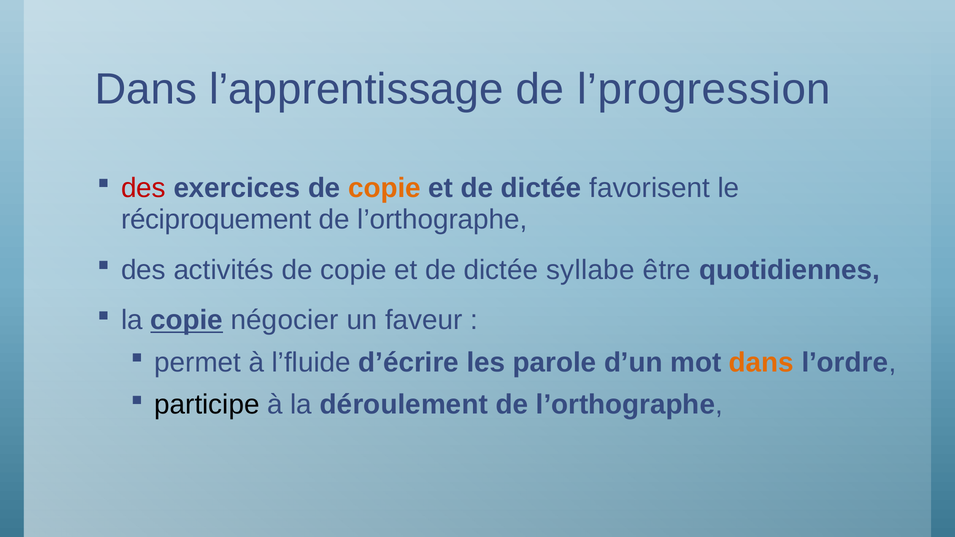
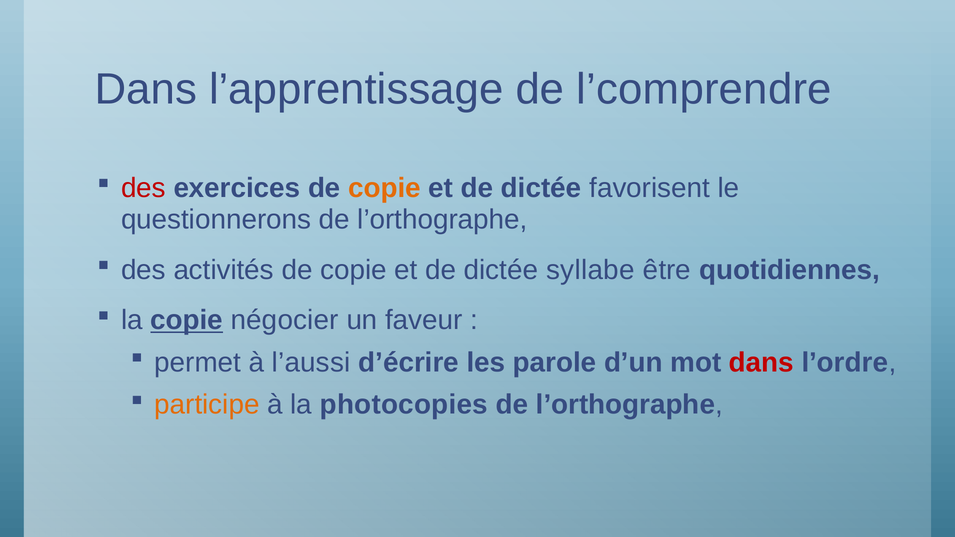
l’progression: l’progression -> l’comprendre (704, 89)
réciproquement: réciproquement -> questionnerons (216, 220)
l’fluide: l’fluide -> l’aussi (311, 363)
dans colour: orange -> red (761, 363)
participe colour: black -> orange (207, 405)
déroulement: déroulement -> photocopies (404, 405)
